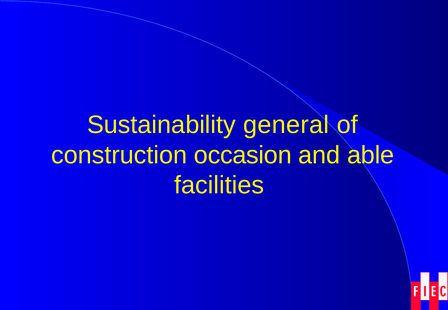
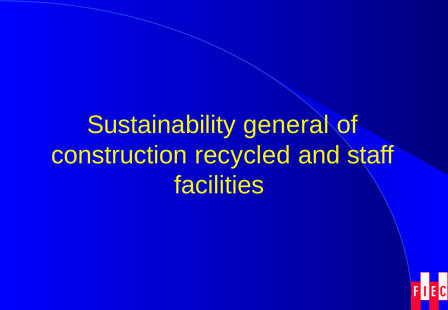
occasion: occasion -> recycled (243, 155)
able: able -> staff (371, 155)
